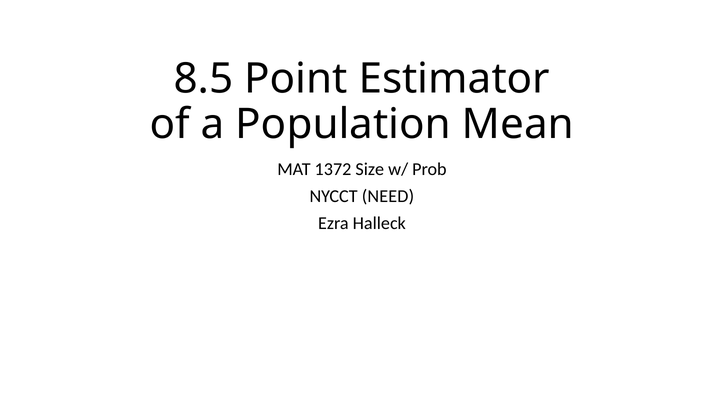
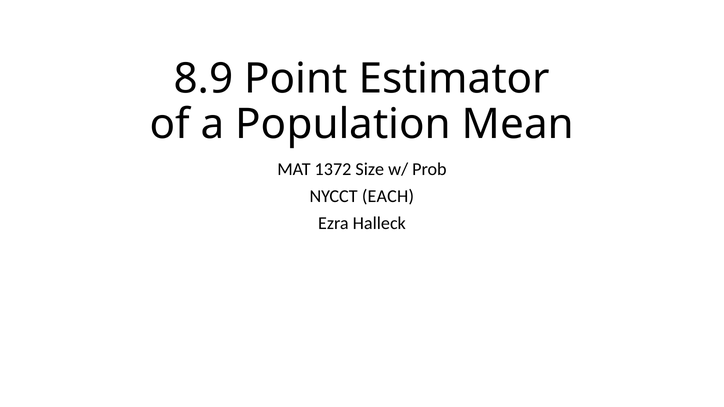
8.5: 8.5 -> 8.9 (204, 79)
NEED: NEED -> EACH (388, 197)
